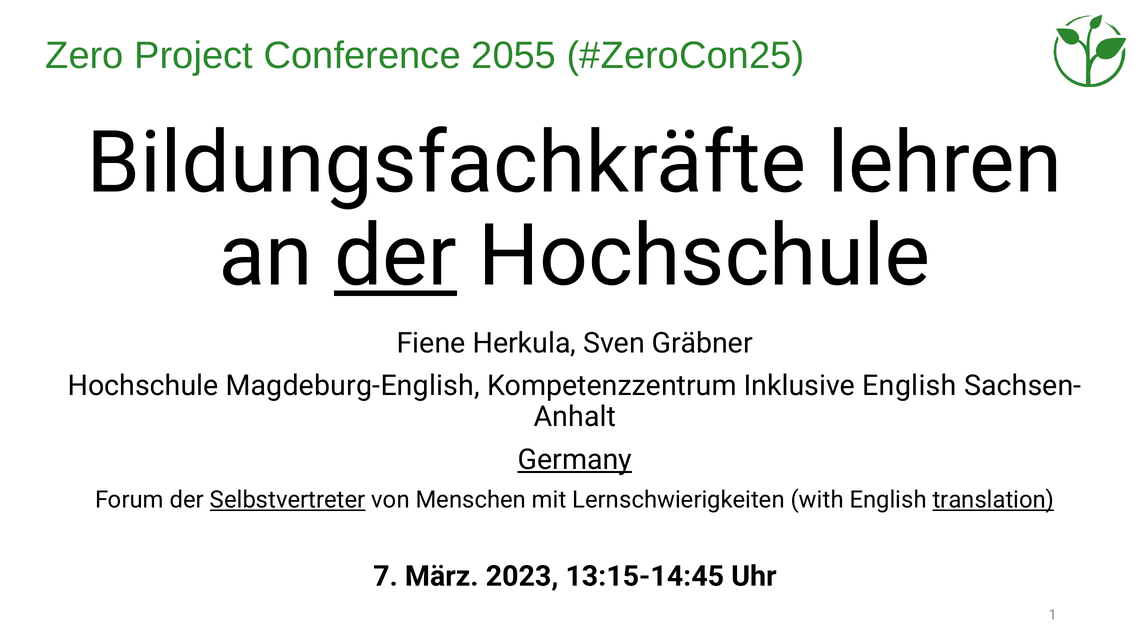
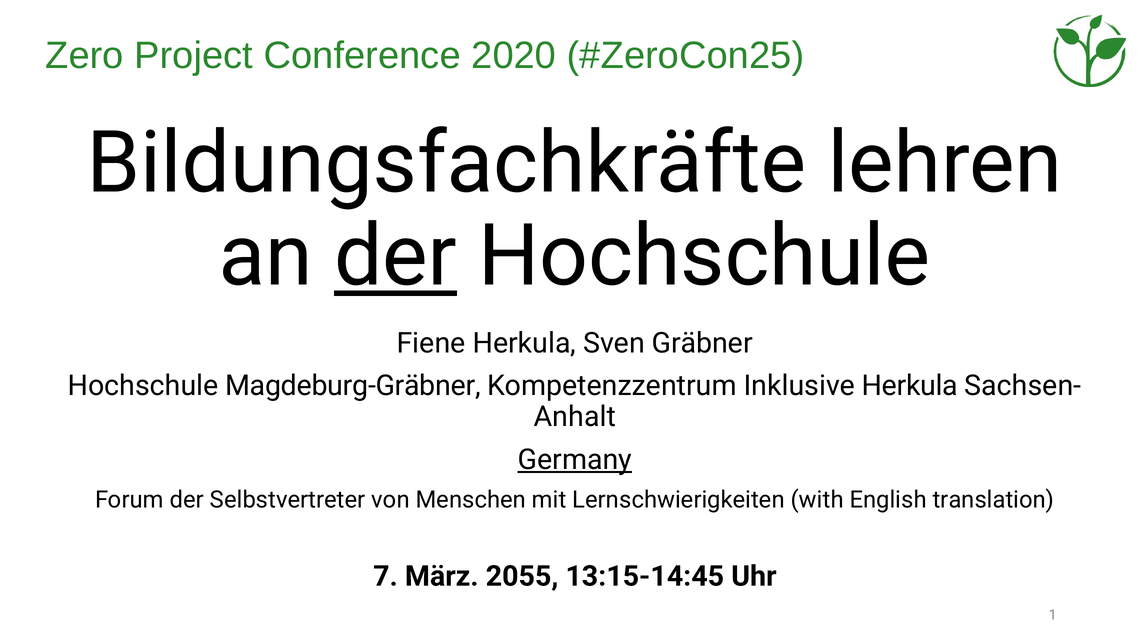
2055: 2055 -> 2020 (514, 56)
Magdeburg-English: Magdeburg-English -> Magdeburg-Gräbner (353, 386)
Inklusive English: English -> Herkula (910, 386)
Selbstvertreter underline: present -> none (288, 500)
translation underline: present -> none (993, 500)
2023: 2023 -> 2055 (522, 576)
